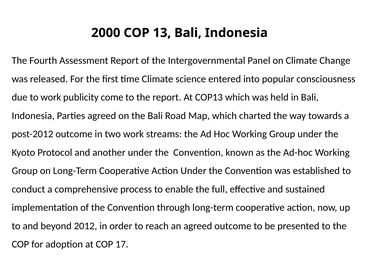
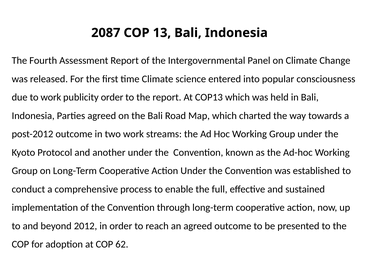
2000: 2000 -> 2087 (106, 33)
publicity come: come -> order (112, 97)
17: 17 -> 62 (122, 244)
